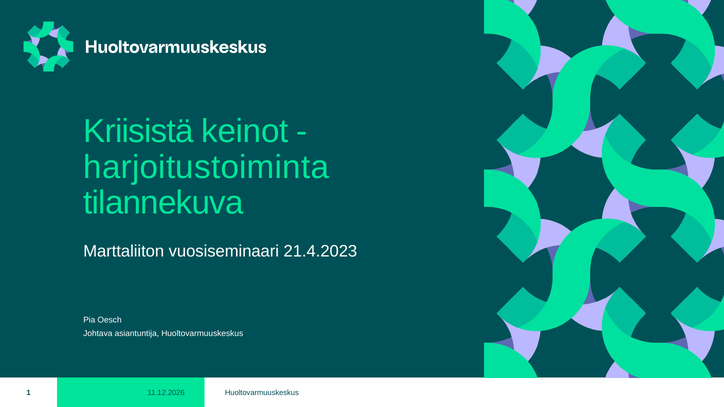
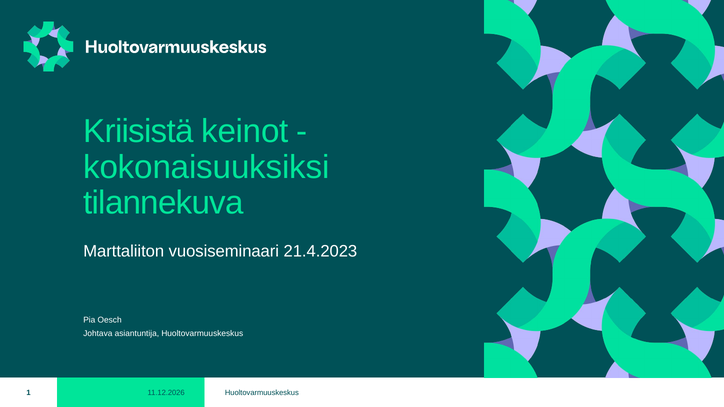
harjoitustoiminta: harjoitustoiminta -> kokonaisuuksiksi (206, 167)
